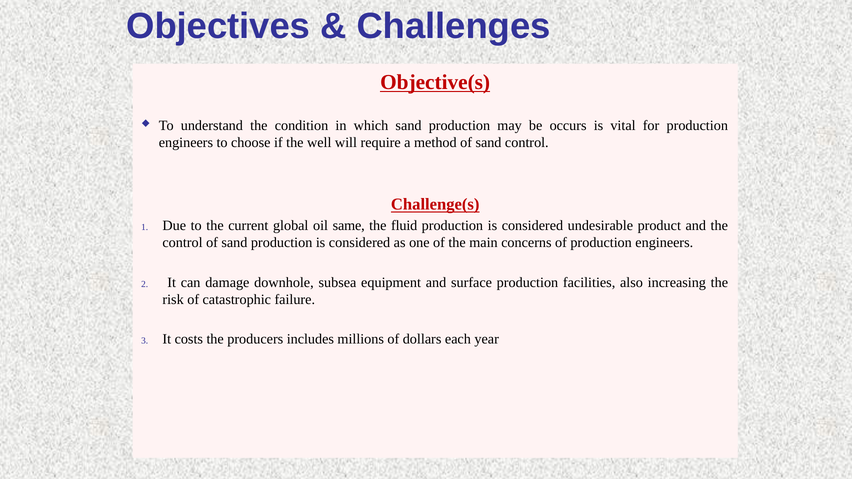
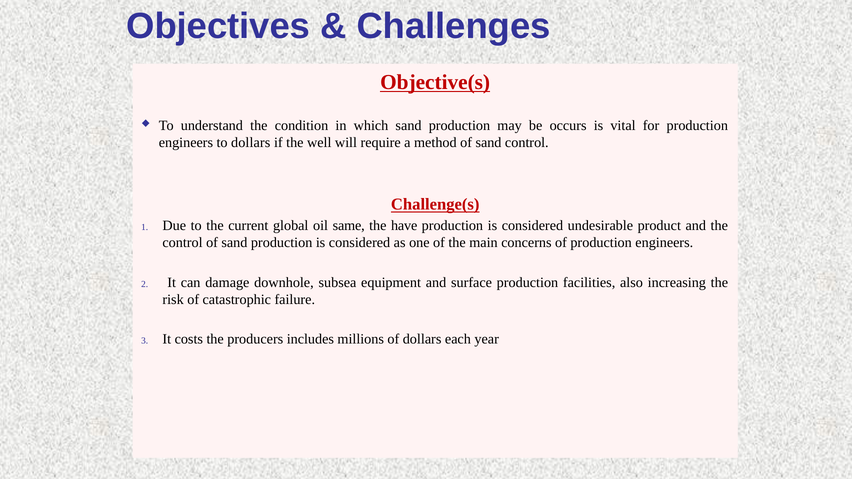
to choose: choose -> dollars (251, 143)
fluid: fluid -> have (404, 226)
